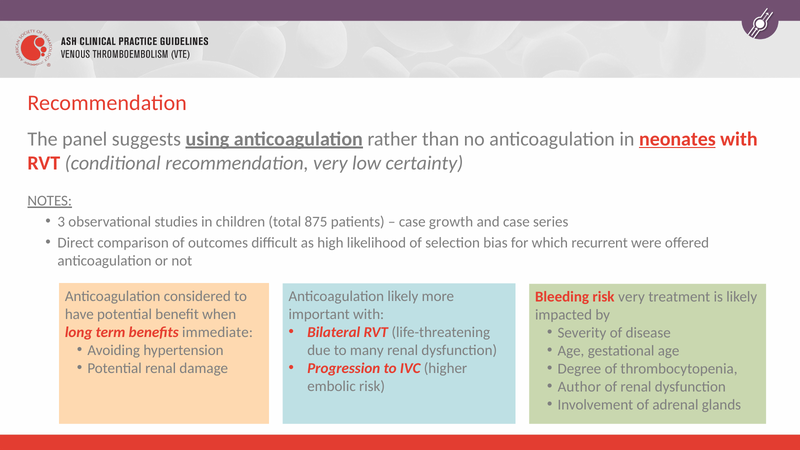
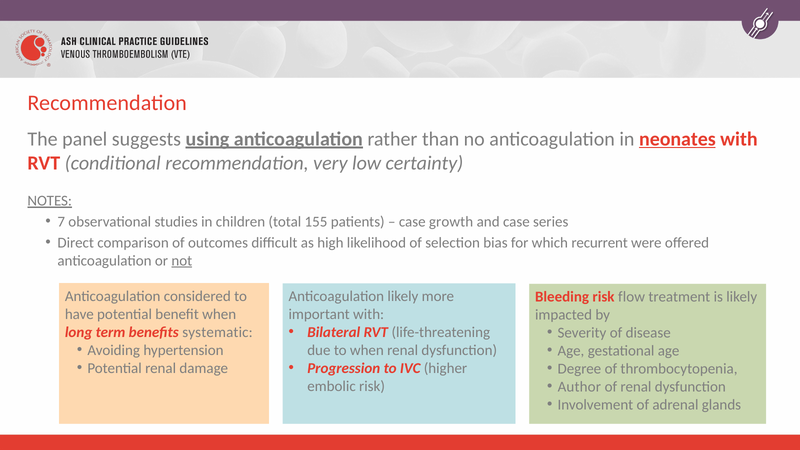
3: 3 -> 7 (61, 222)
875: 875 -> 155 (316, 222)
not underline: none -> present (182, 261)
risk very: very -> flow (632, 297)
immediate: immediate -> systematic (218, 332)
to many: many -> when (367, 350)
